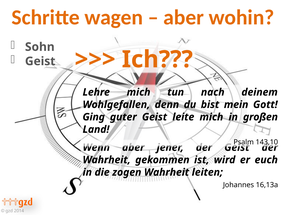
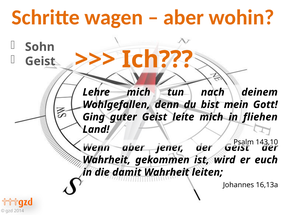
großen: großen -> fliehen (260, 117)
zogen: zogen -> damit (127, 172)
